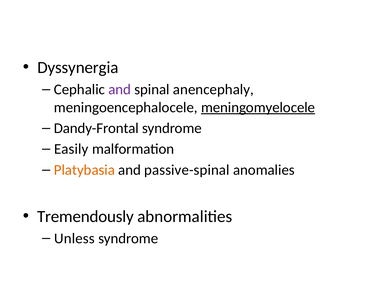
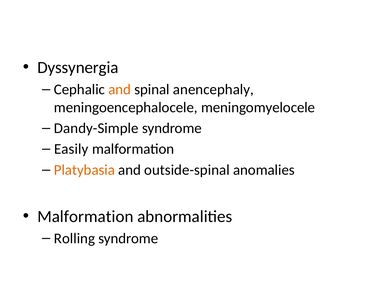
and colour: purple -> orange (120, 89)
meningomyelocele underline: present -> none (258, 107)
Dandy-Frontal: Dandy-Frontal -> Dandy-Simple (96, 128)
passive-spinal: passive-spinal -> outside-spinal (187, 170)
Tremendously: Tremendously -> Malformation (85, 216)
Unless: Unless -> Rolling (74, 238)
